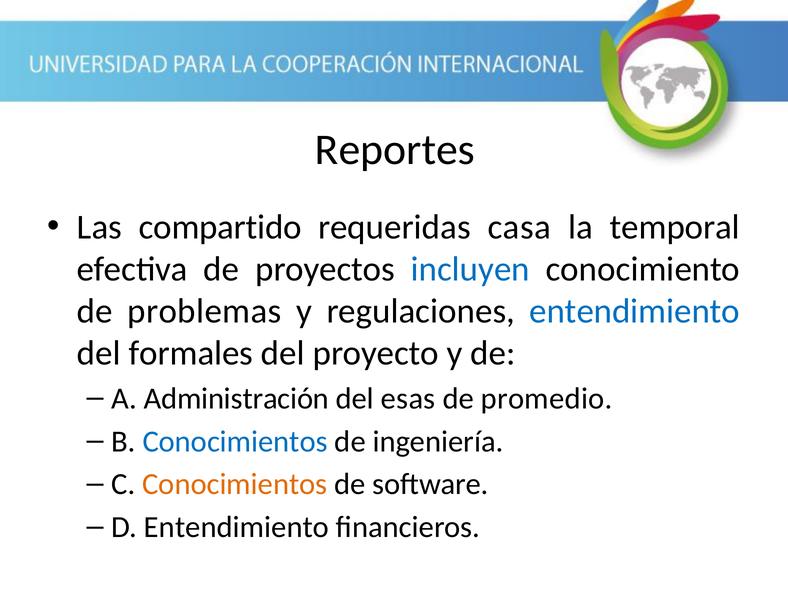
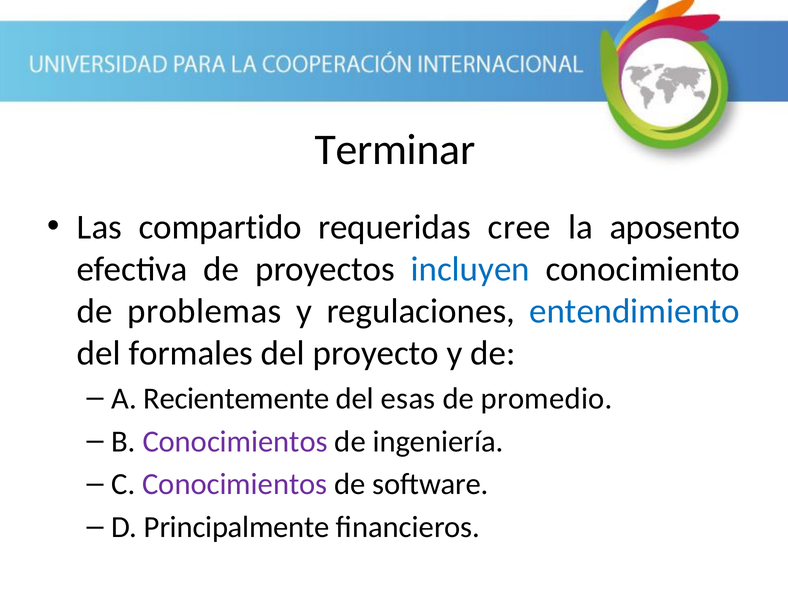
Reportes: Reportes -> Terminar (395, 150)
casa: casa -> cree (519, 227)
temporal: temporal -> aposento (675, 227)
Administración: Administración -> Recientemente (236, 398)
Conocimientos colour: blue -> purple (235, 441)
Conocimientos colour: orange -> purple (235, 484)
D Entendimiento: Entendimiento -> Principalmente (237, 527)
